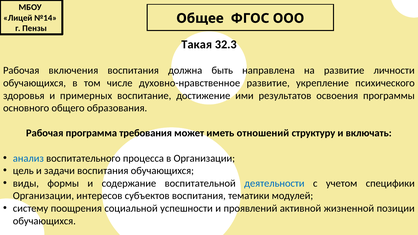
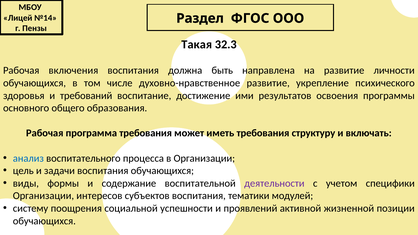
Общее: Общее -> Раздел (200, 18)
примерных: примерных -> требований (86, 96)
иметь отношений: отношений -> требования (263, 133)
деятельности colour: blue -> purple (274, 183)
